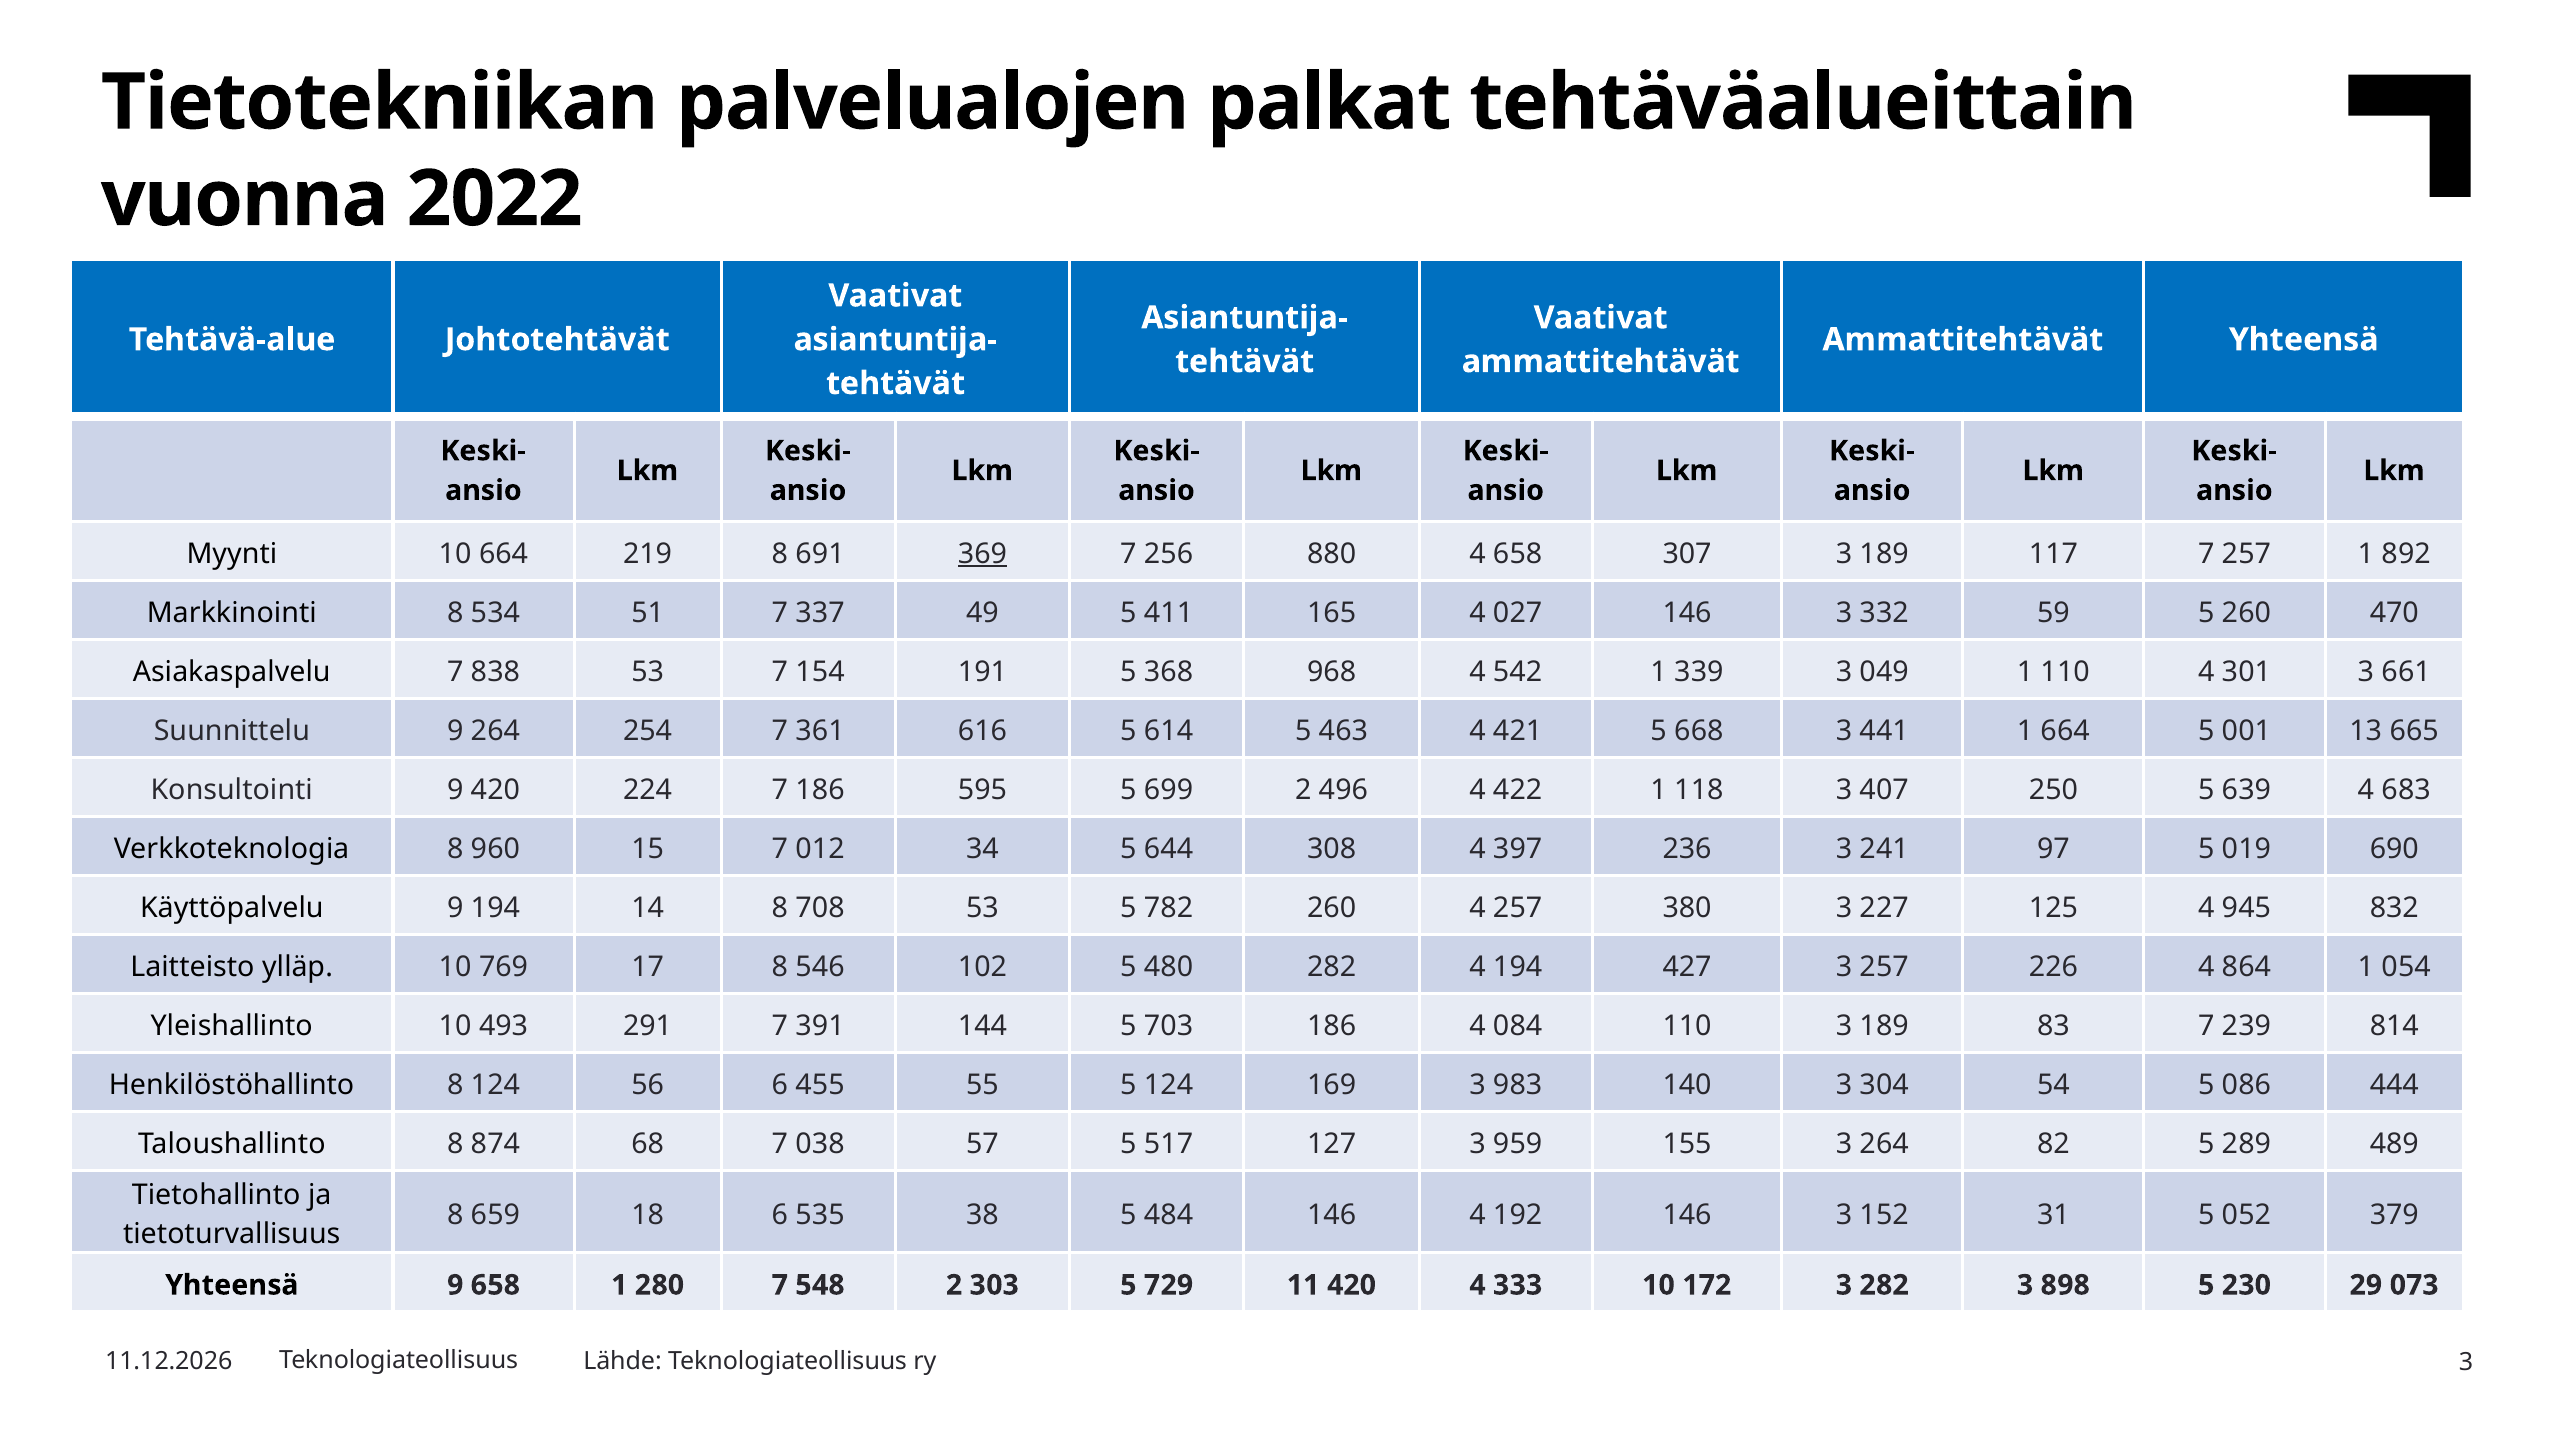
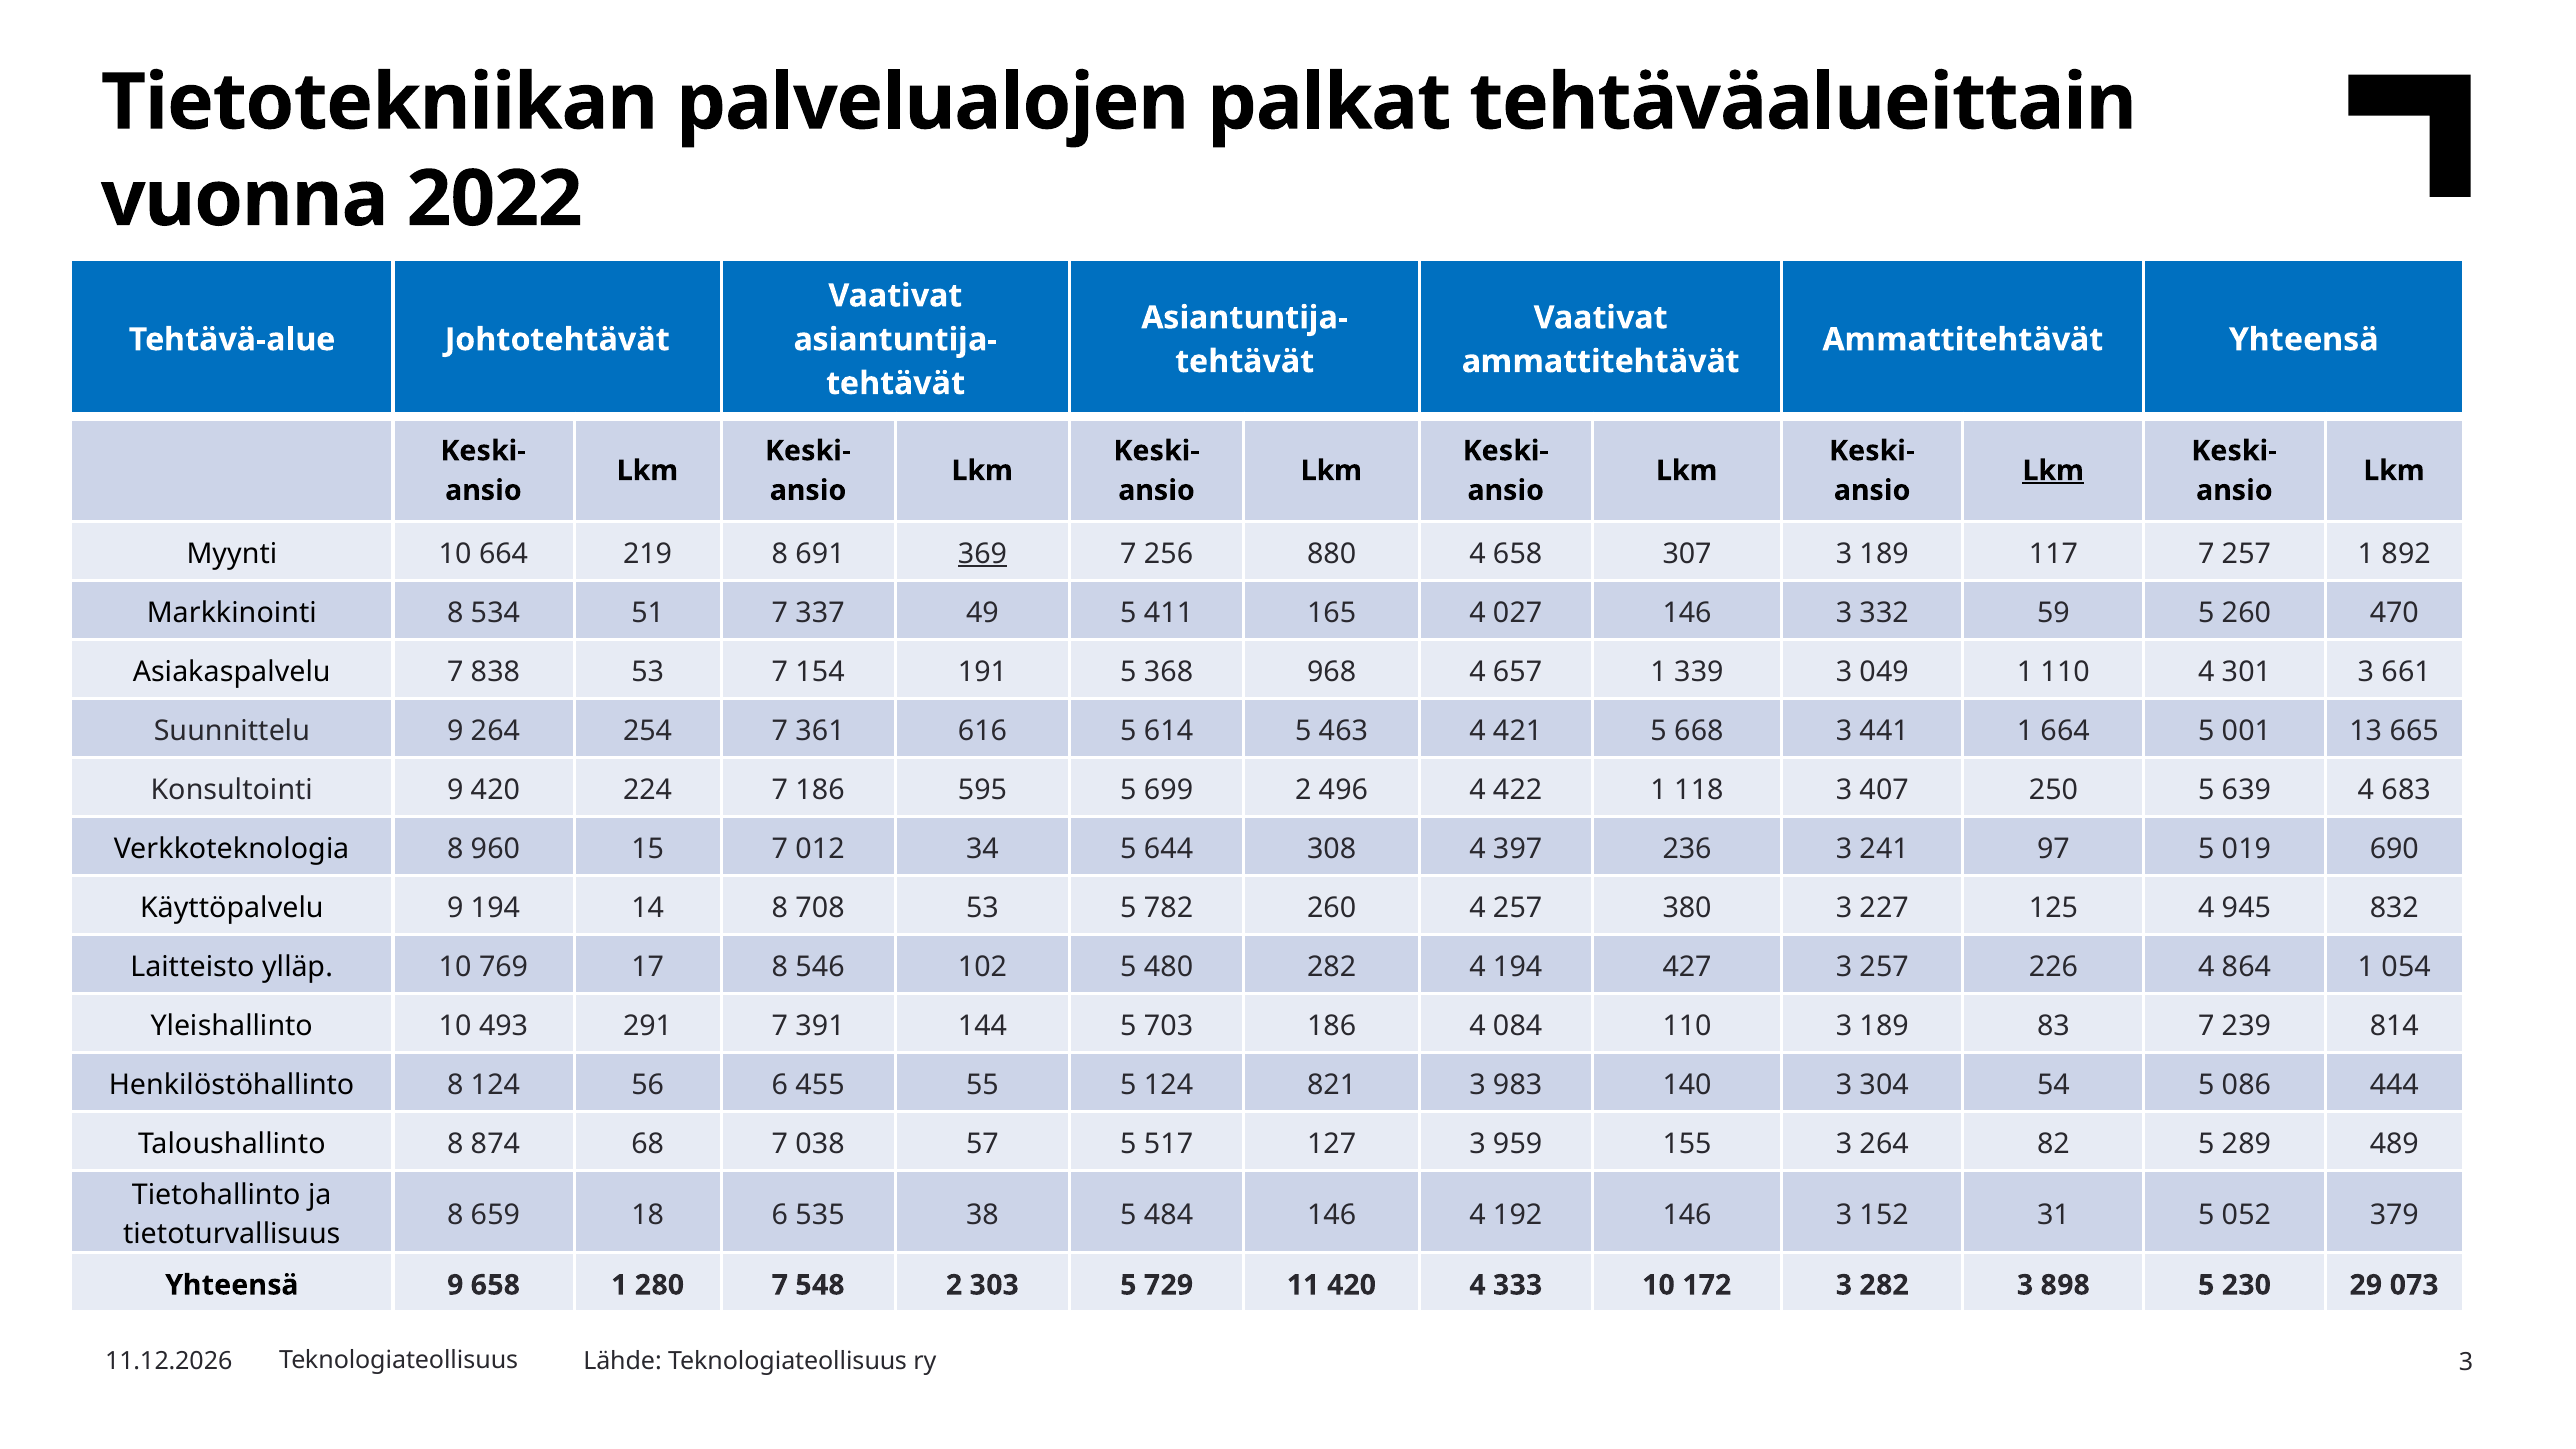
Lkm underline: none -> present (2053, 471)
542: 542 -> 657 (1518, 672)
169: 169 -> 821 (1332, 1085)
